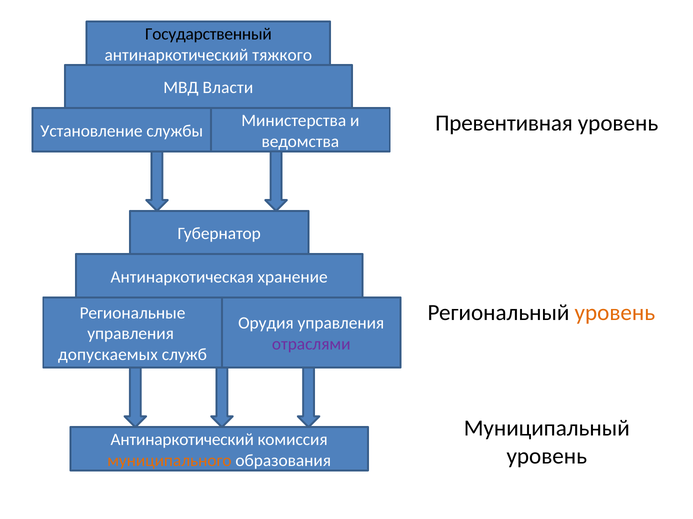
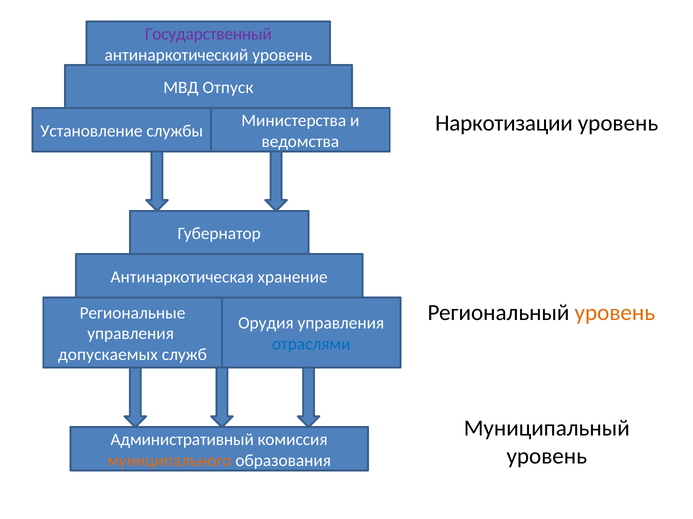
Государственный colour: black -> purple (208, 34)
антинаркотический тяжкого: тяжкого -> уровень (282, 55)
Власти: Власти -> Отпуск (228, 88)
Превентивная: Превентивная -> Наркотизации (504, 123)
отраслями colour: purple -> blue (311, 345)
Антинаркотический: Антинаркотический -> Административный (182, 440)
